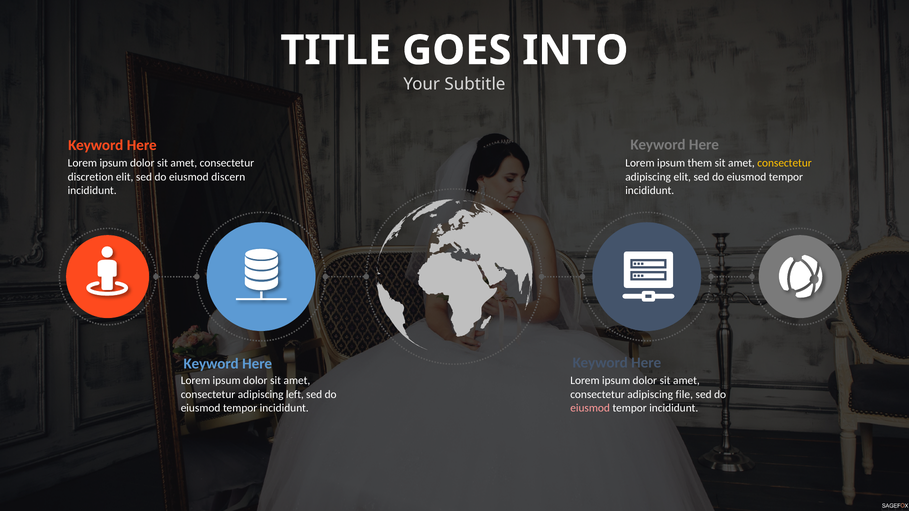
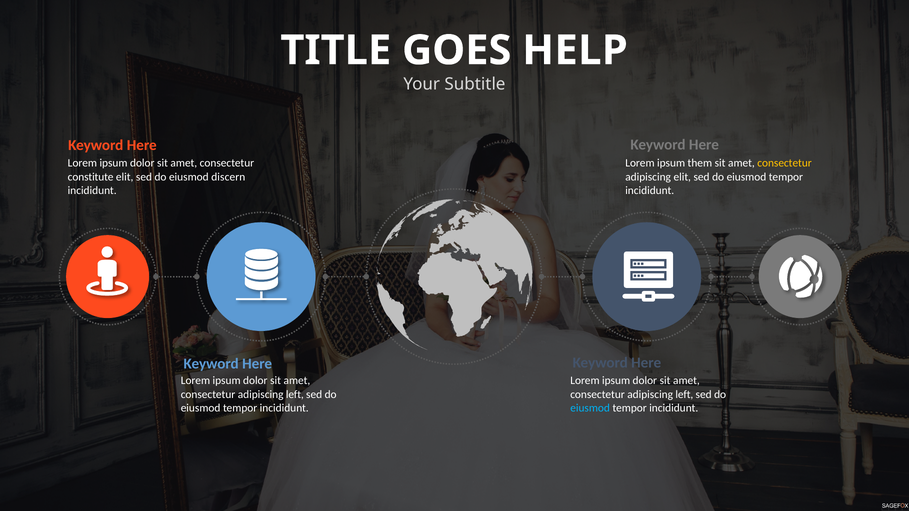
INTO: INTO -> HELP (575, 50)
discretion: discretion -> constitute (91, 177)
file: file -> left (684, 395)
eiusmod colour: pink -> light blue (590, 408)
